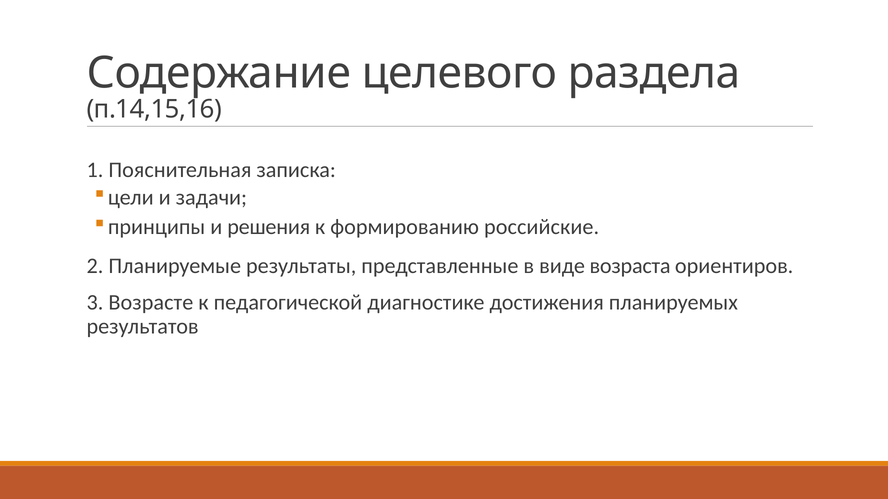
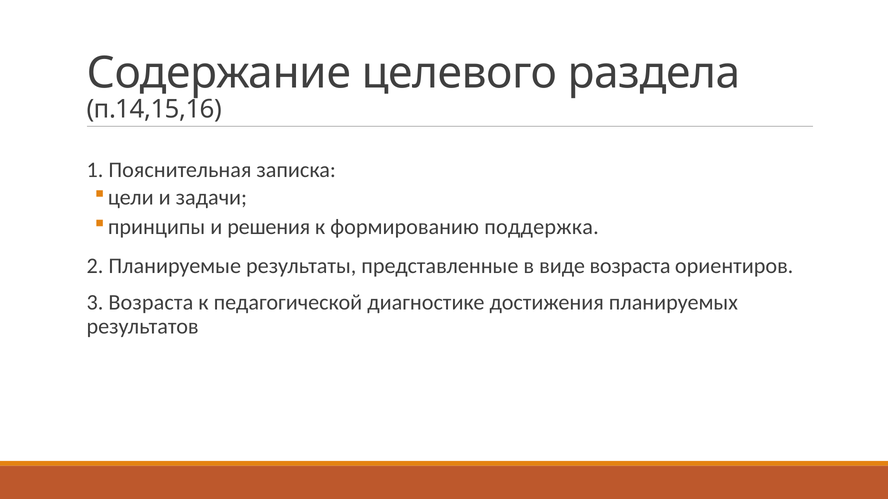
российские: российские -> поддержка (542, 227)
3 Возрасте: Возрасте -> Возраста (151, 303)
